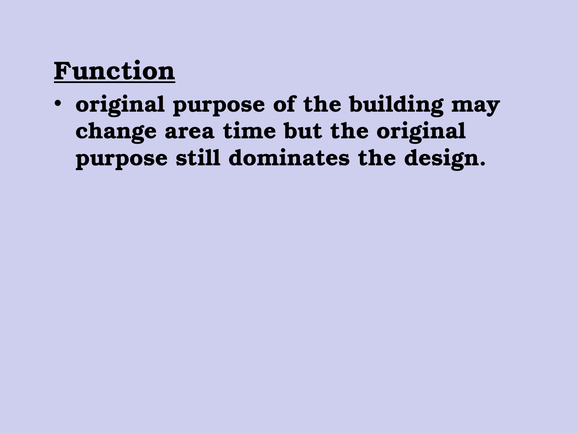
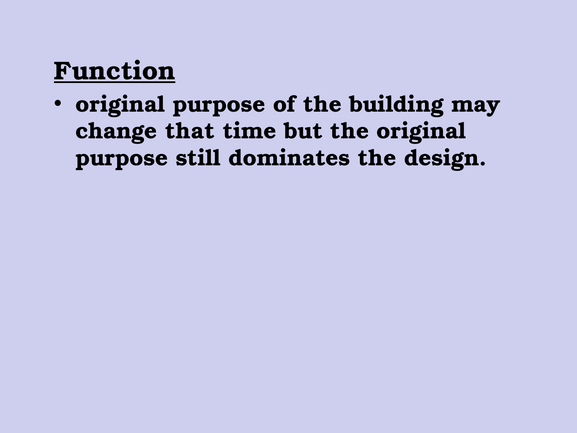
area: area -> that (190, 131)
